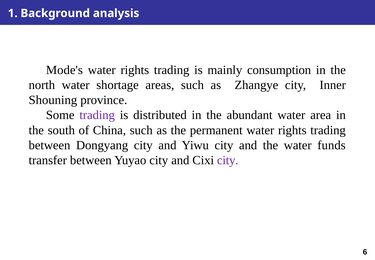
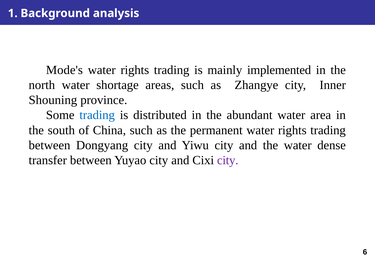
consumption: consumption -> implemented (279, 70)
trading colour: purple -> blue (97, 115)
funds: funds -> dense (332, 145)
